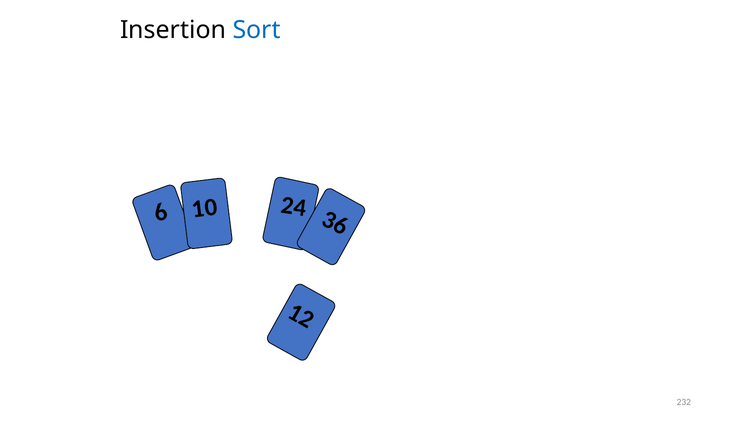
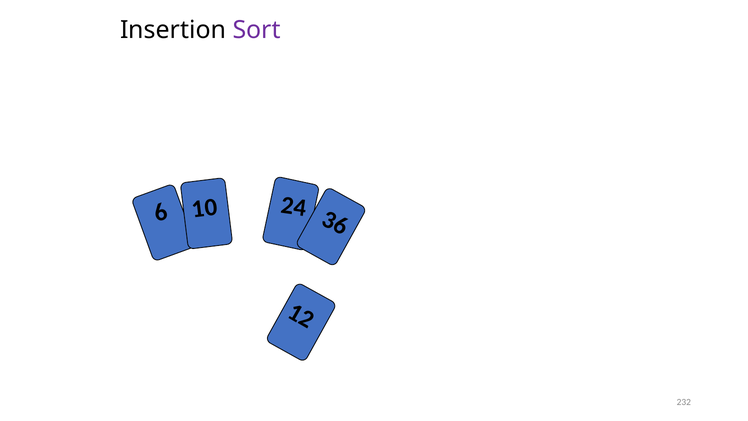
Sort colour: blue -> purple (257, 30)
